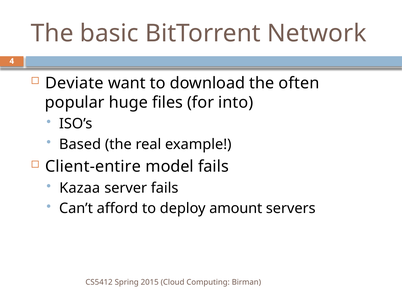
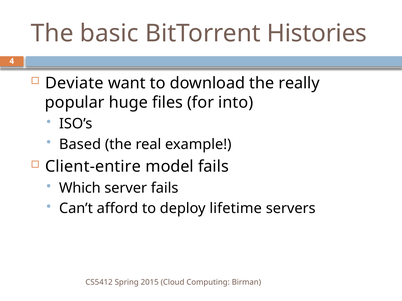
Network: Network -> Histories (317, 34)
often: often -> really (299, 83)
Kazaa: Kazaa -> Which (80, 188)
amount: amount -> lifetime (236, 209)
